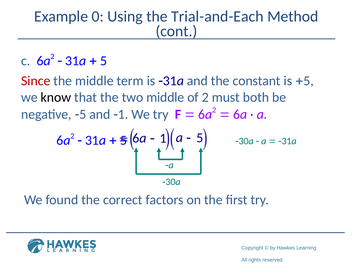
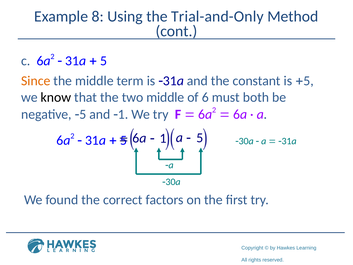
0: 0 -> 8 (98, 16)
Trial-and-Each: Trial-and-Each -> Trial-and-Only (217, 16)
Since colour: red -> orange (36, 81)
of 2: 2 -> 6 (205, 97)
